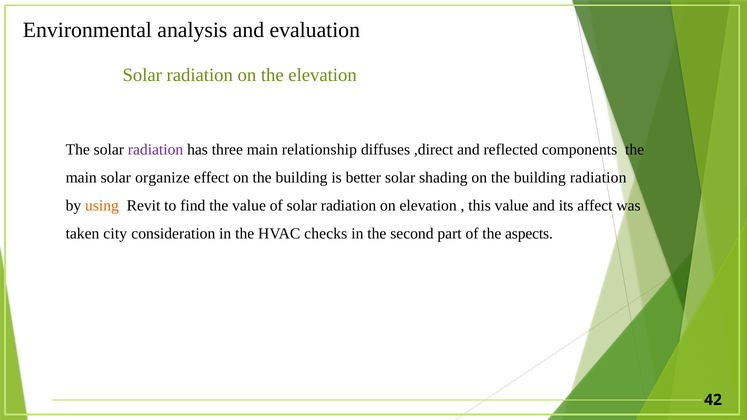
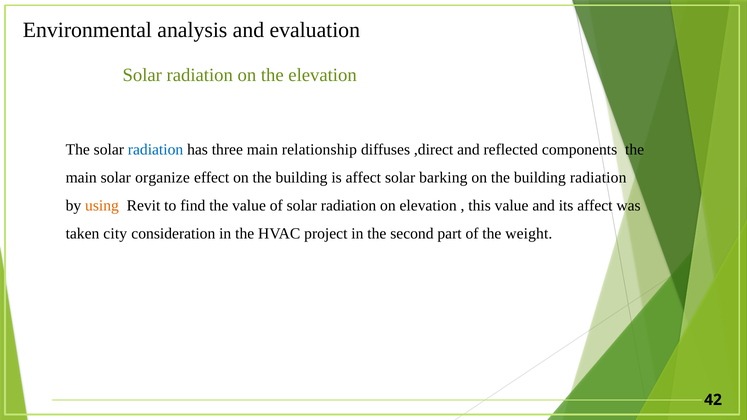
radiation colour: purple -> blue (156, 150)
is better: better -> affect (363, 178)
shading: shading -> barking (443, 178)
checks: checks -> project (326, 234)
aspects: aspects -> weight (529, 234)
